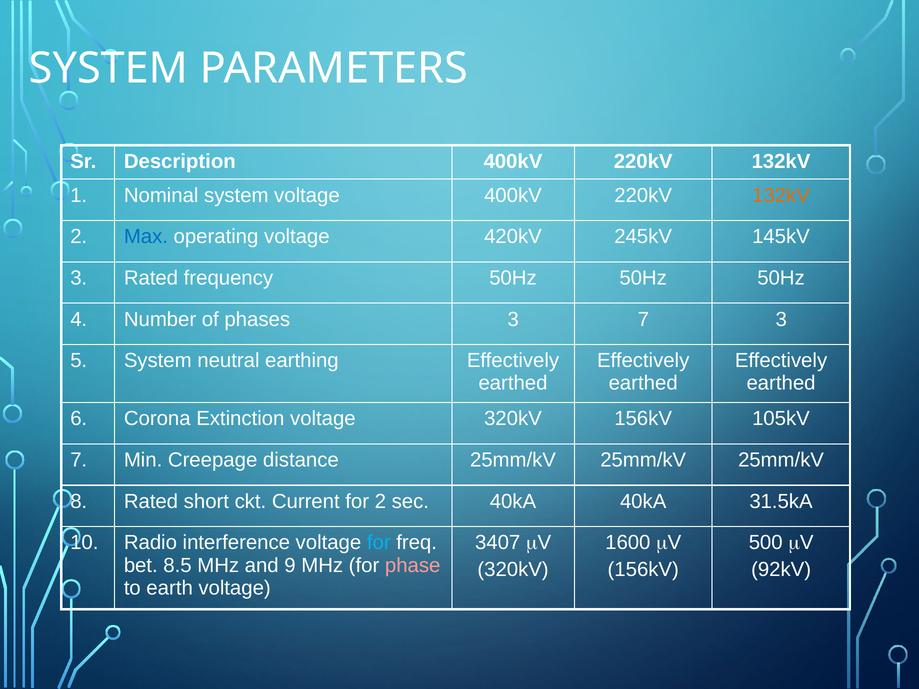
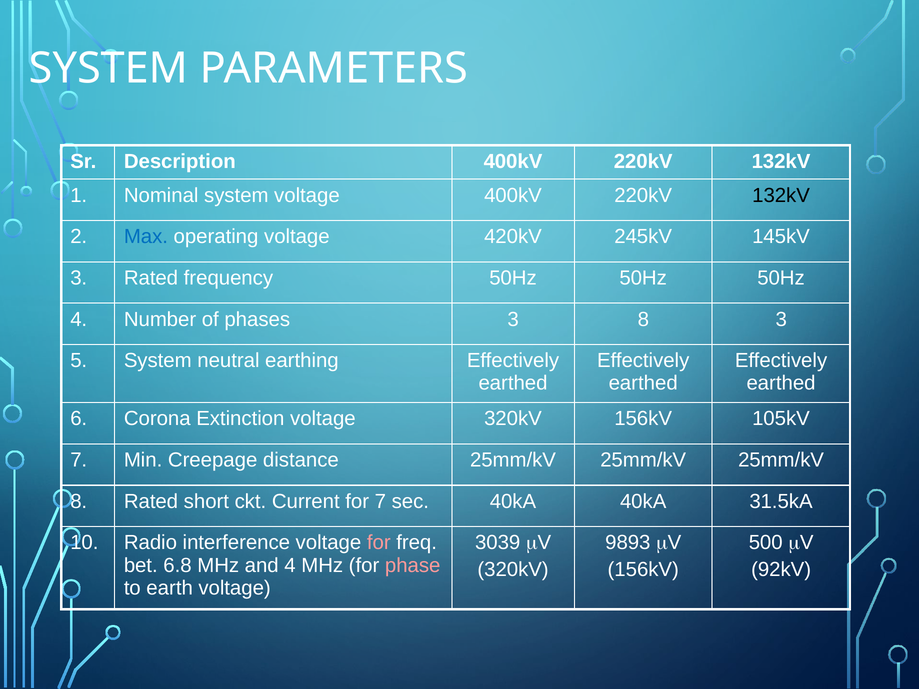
132kV colour: orange -> black (781, 195)
3 7: 7 -> 8 (643, 319)
for 2: 2 -> 7 (380, 502)
for colour: light blue -> pink (379, 543)
3407: 3407 -> 3039 (498, 543)
1600: 1600 -> 9893 (628, 543)
8.5: 8.5 -> 6.8 (177, 566)
and 9: 9 -> 4 (290, 566)
